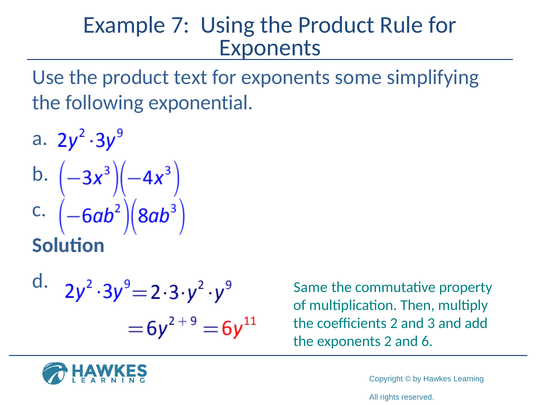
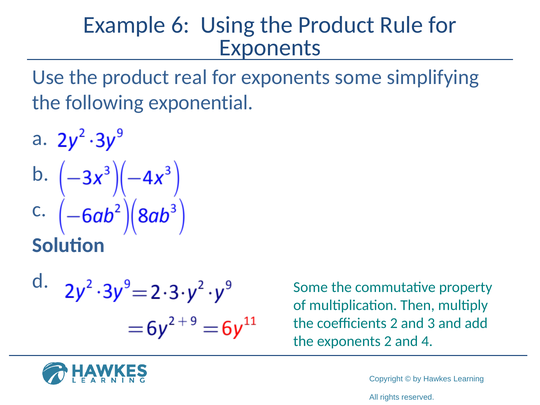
7: 7 -> 6 (180, 25)
text: text -> real (191, 77)
Same: Same -> Some (311, 287)
6: 6 -> 4 (427, 341)
